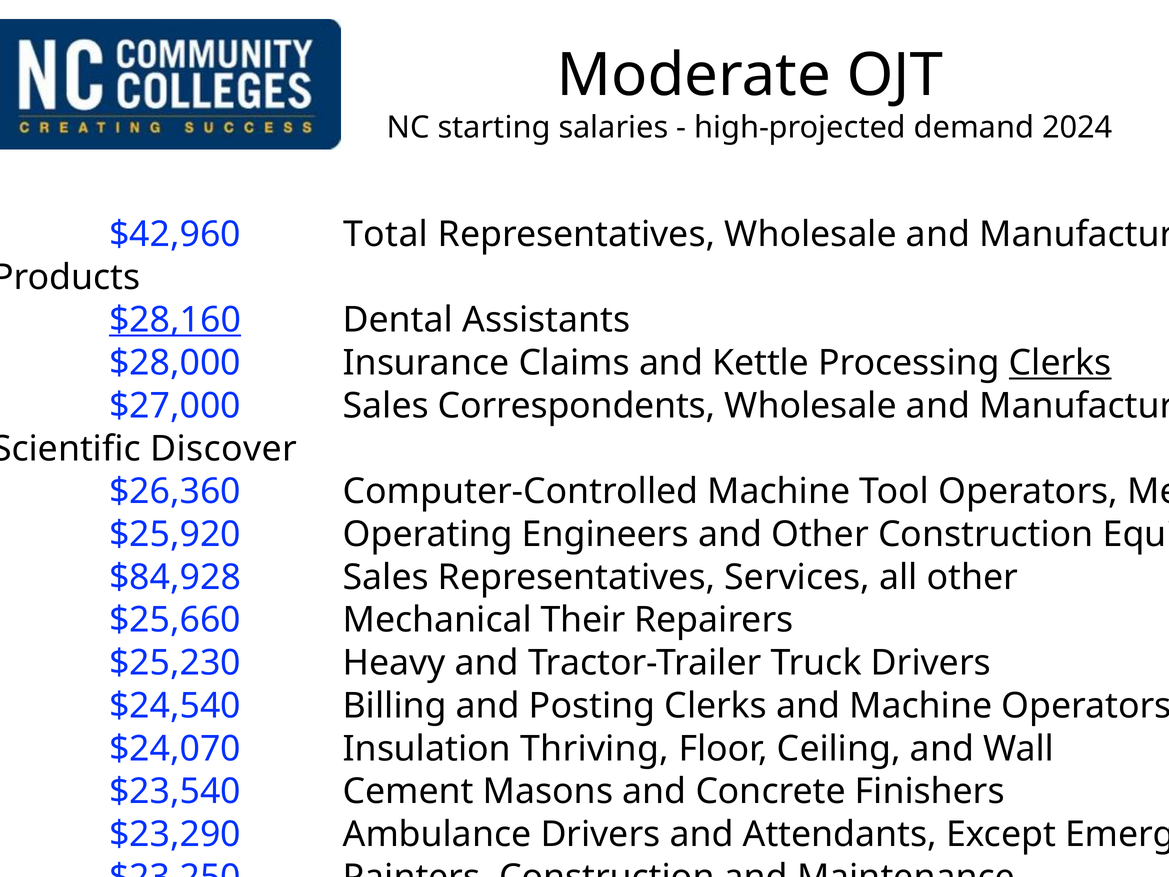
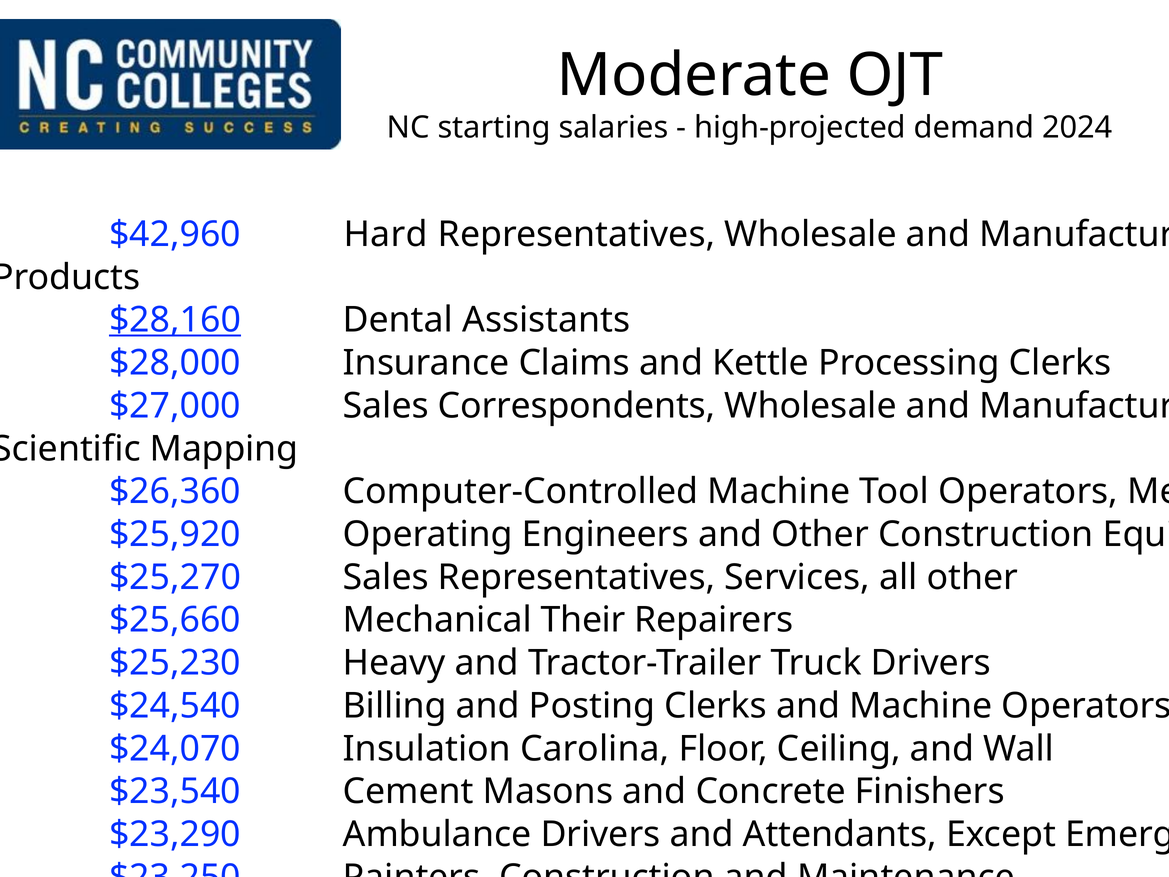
$42,960 Total: Total -> Hard (386, 234)
Clerks underline: present -> none (1060, 363)
Discover: Discover -> Mapping (224, 449)
$84,928: $84,928 -> $25,270 (175, 577)
Thriving: Thriving -> Carolina (595, 749)
